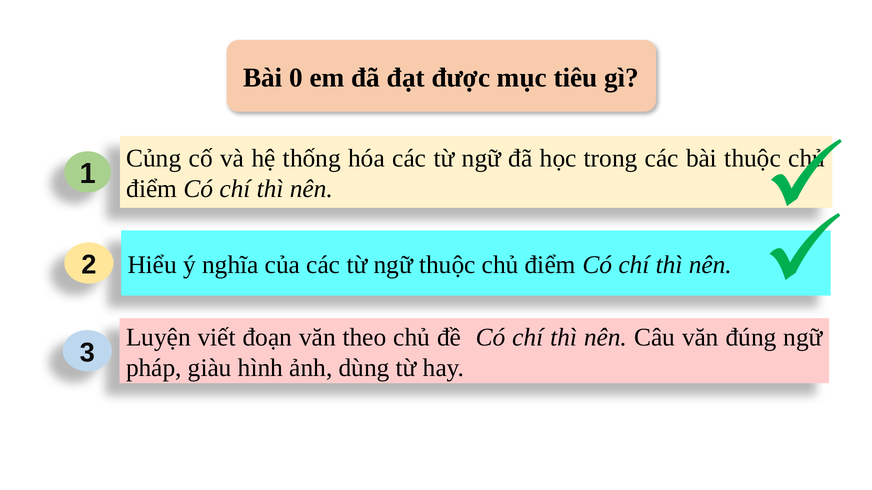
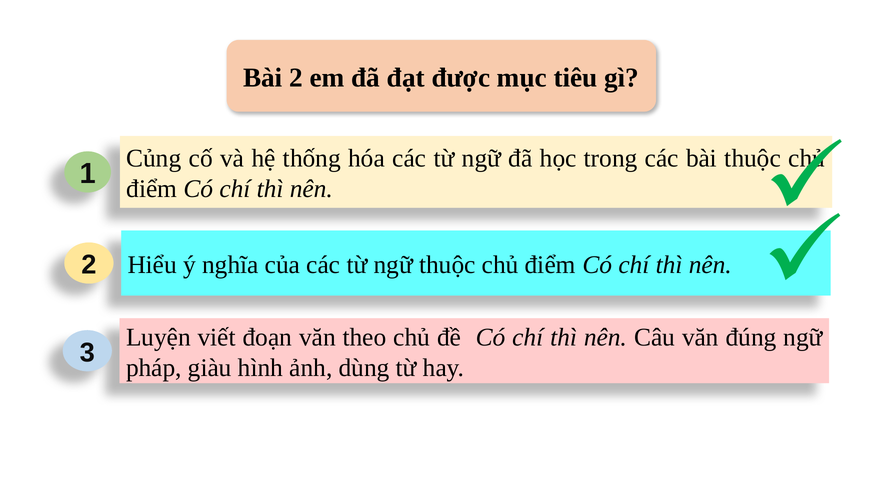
Bài 0: 0 -> 2 (296, 78)
